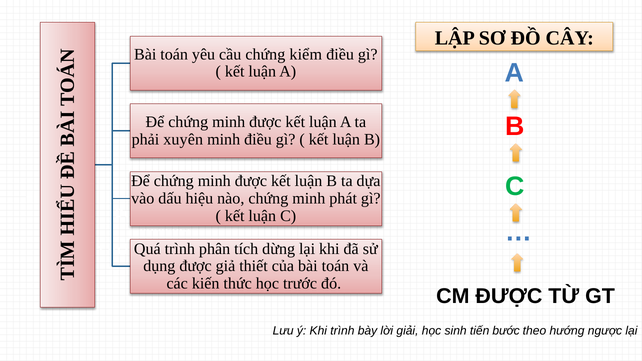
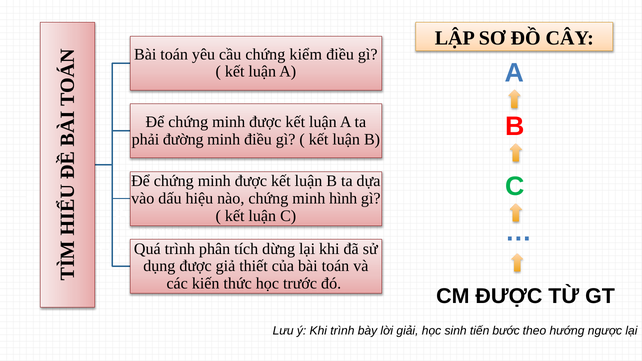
xuyên: xuyên -> đường (183, 140)
phát: phát -> hình (343, 199)
